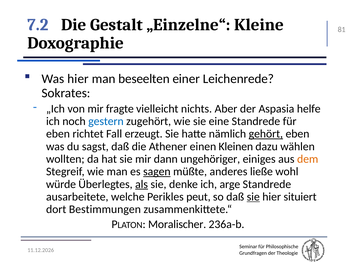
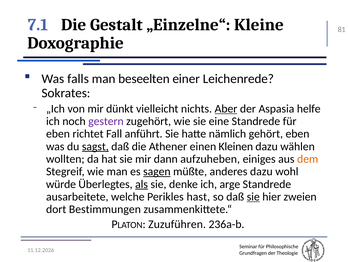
7.2: 7.2 -> 7.1 (38, 25)
Was hier: hier -> falls (78, 79)
fragte: fragte -> dünkt (120, 109)
Aber underline: none -> present (226, 109)
gestern colour: blue -> purple (106, 121)
erzeugt: erzeugt -> anführt (144, 134)
gehört underline: present -> none (266, 134)
sagst underline: none -> present (95, 146)
ungehöriger: ungehöriger -> aufzuheben (210, 159)
anderes ließe: ließe -> dazu (261, 171)
peut: peut -> hast (198, 197)
situiert: situiert -> zweien (300, 197)
Moralischer: Moralischer -> Zuzuführen (177, 224)
